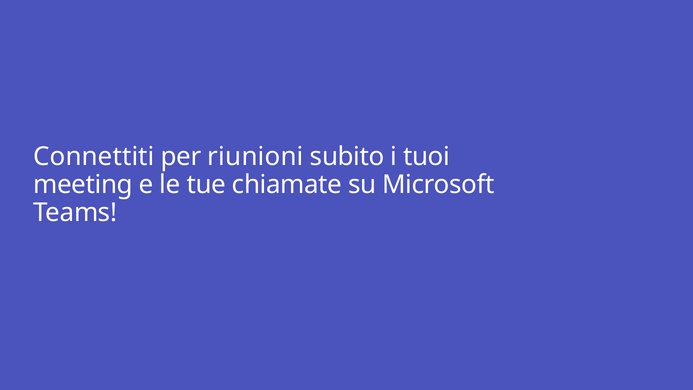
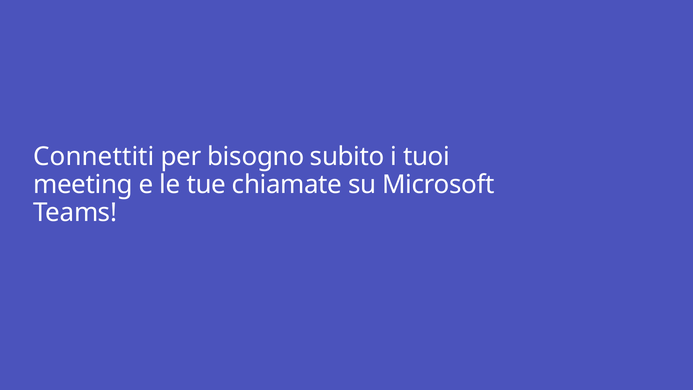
riunioni: riunioni -> bisogno (256, 156)
